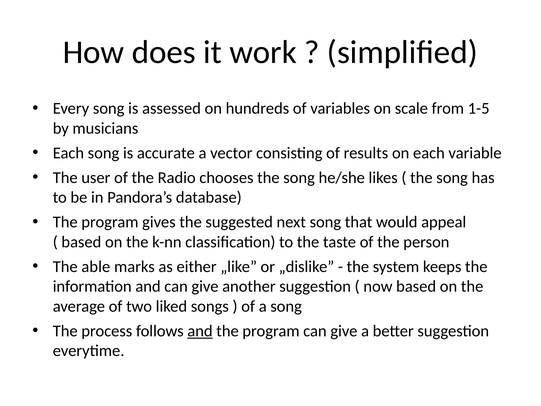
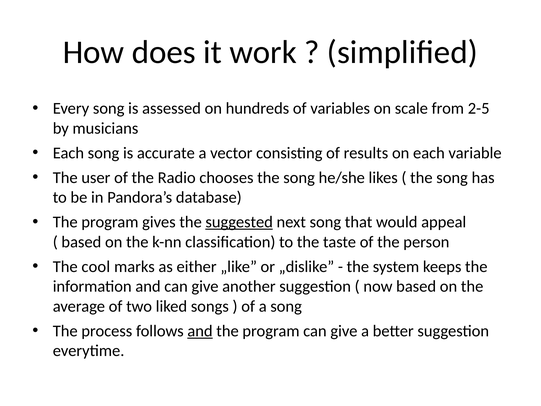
1-5: 1-5 -> 2-5 (479, 108)
suggested underline: none -> present (239, 222)
able: able -> cool (96, 267)
